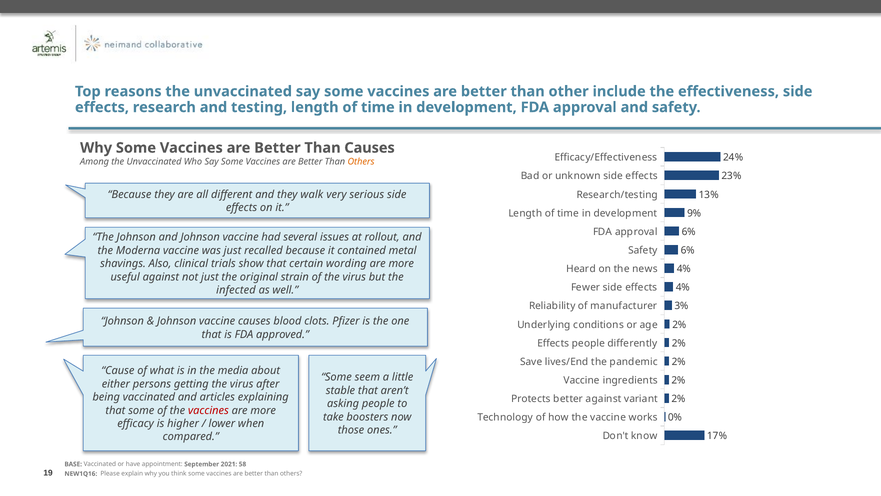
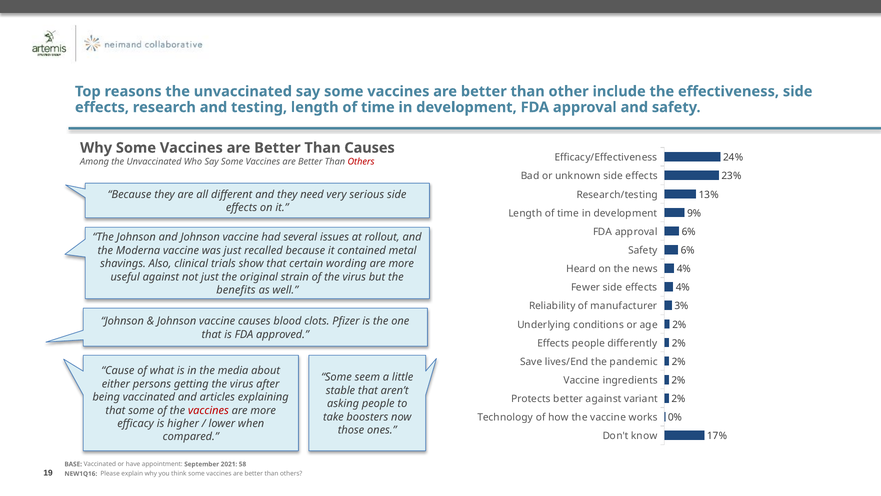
Others colour: orange -> red (361, 162)
walk: walk -> need (312, 194)
infected: infected -> benefits (236, 290)
